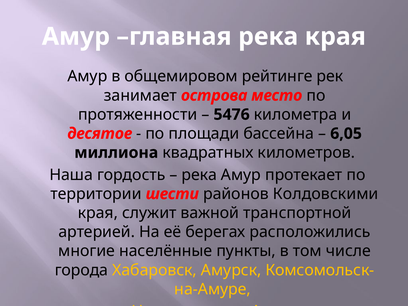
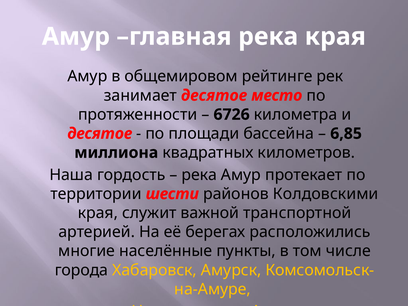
занимает острова: острова -> десятое (214, 95)
5476: 5476 -> 6726 (232, 115)
6,05: 6,05 -> 6,85 (346, 134)
